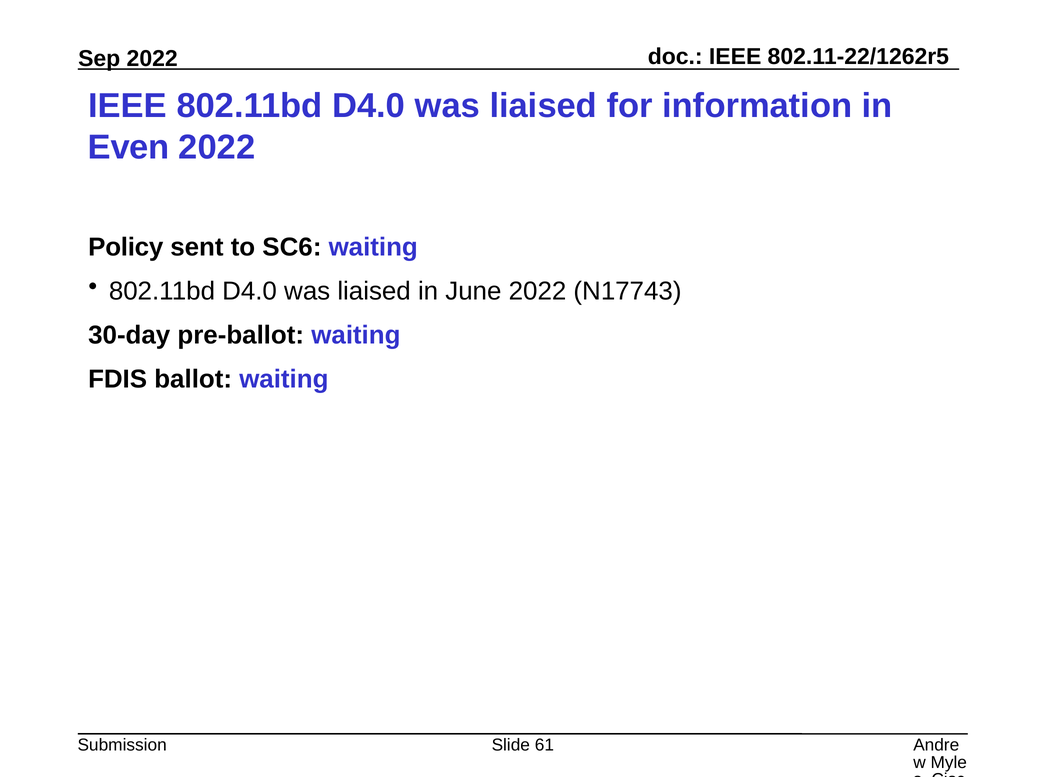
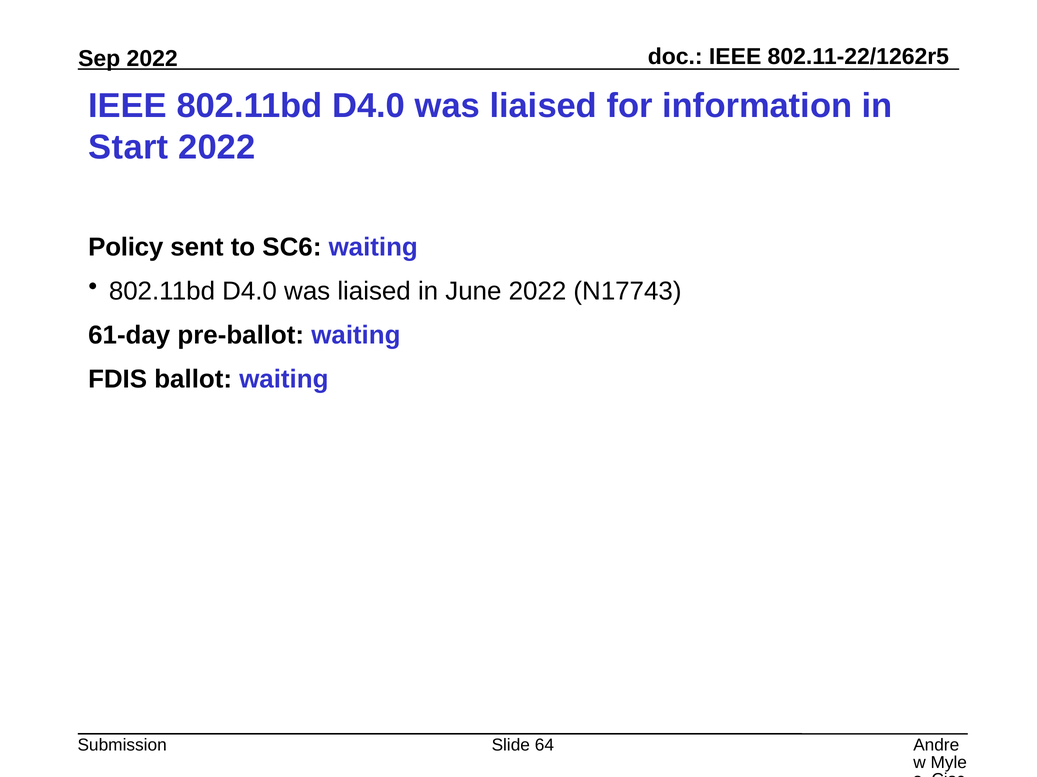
Even: Even -> Start (128, 148)
30-day: 30-day -> 61-day (129, 335)
61: 61 -> 64 (544, 746)
